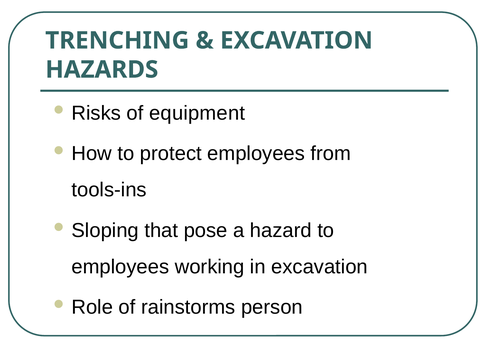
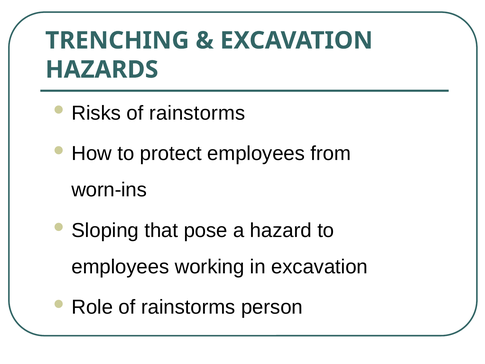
Risks of equipment: equipment -> rainstorms (197, 113)
tools-ins: tools-ins -> worn-ins (109, 190)
